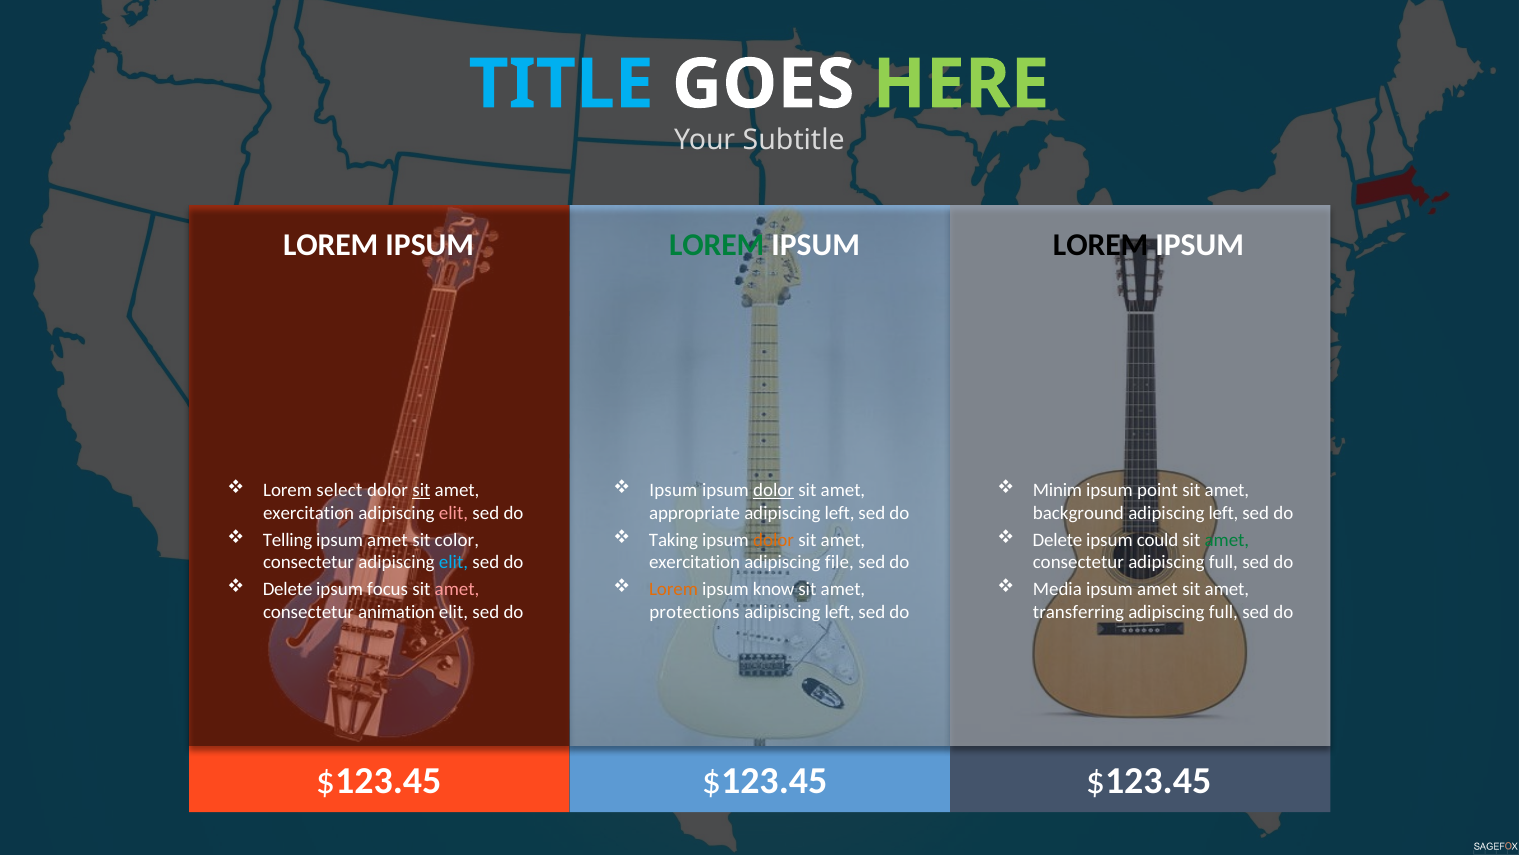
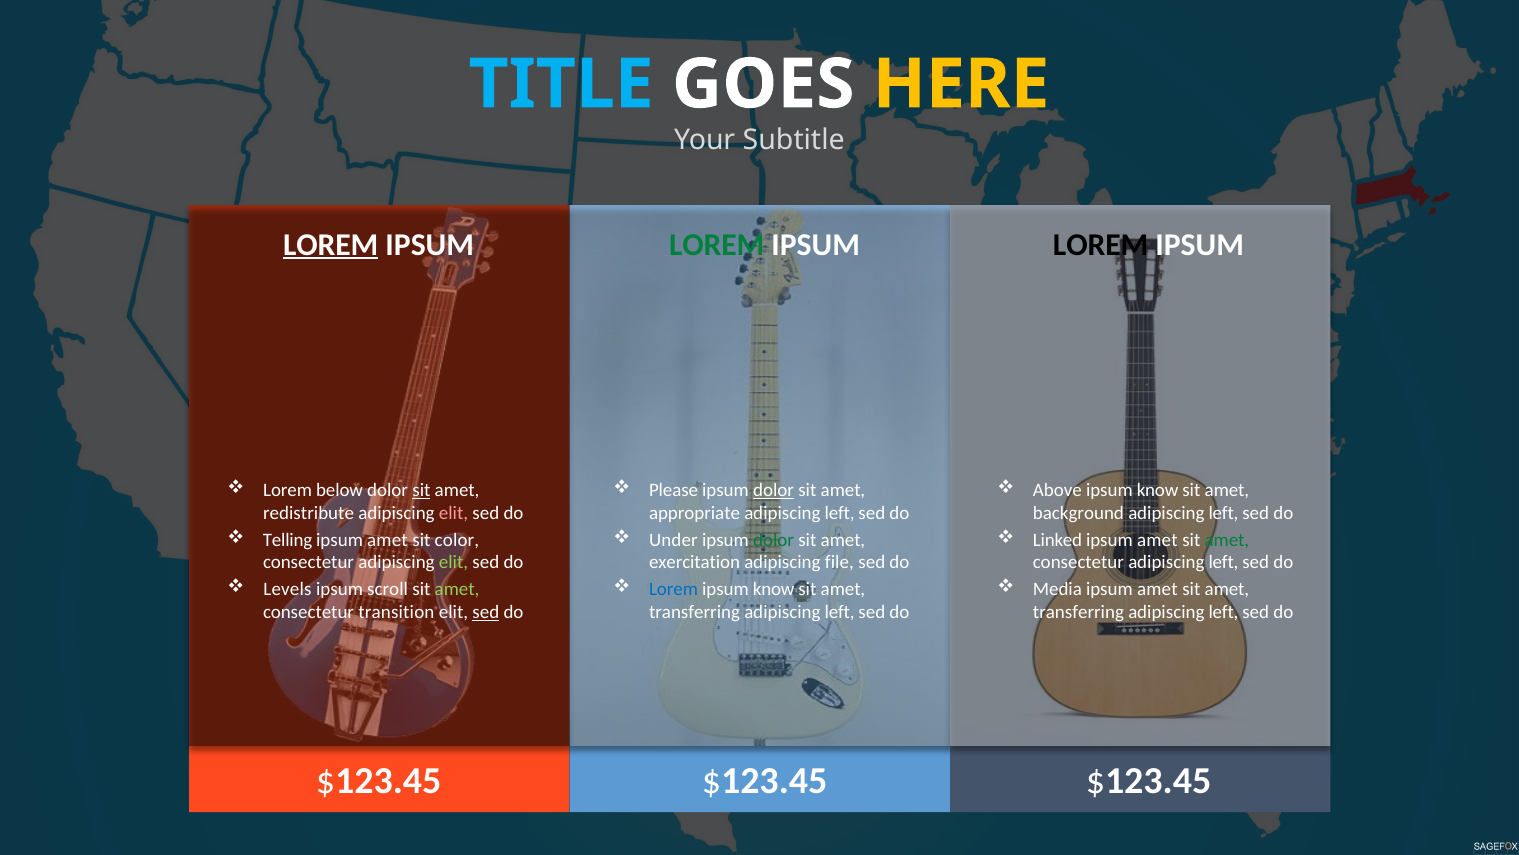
HERE colour: light green -> yellow (961, 84)
LOREM underline: none -> present (331, 244)
select: select -> below (340, 490)
Ipsum: Ipsum -> Please (674, 490)
Minim: Minim -> Above (1057, 490)
point: point -> know (1158, 490)
exercitation: exercitation -> redistribute (309, 513)
Taking: Taking -> Under (673, 539)
dolor colour: orange -> green (774, 539)
Delete: Delete -> Linked (1057, 539)
could: could -> amet (1157, 539)
elit colour: light blue -> light green (454, 562)
consectetur adipiscing full: full -> left (1223, 562)
Delete: Delete -> Levels (287, 589)
focus: focus -> scroll (388, 589)
amet colour: pink -> light green (457, 589)
Lorem colour: orange -> blue (673, 589)
animation: animation -> transition (396, 612)
sed underline: none -> present (486, 612)
protections: protections -> transferring (694, 612)
full: full -> left (1223, 612)
